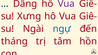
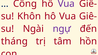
Dâng: Dâng -> Công (25, 4)
Xưng: Xưng -> Khôn (29, 16)
ngự colour: blue -> purple (62, 29)
